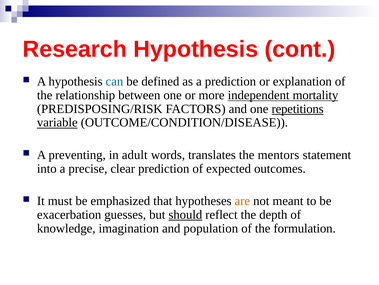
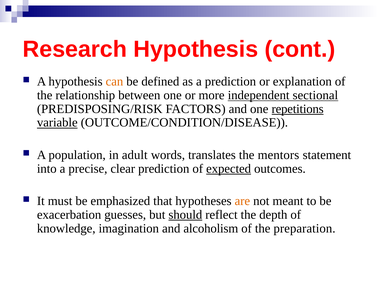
can colour: blue -> orange (114, 81)
mortality: mortality -> sectional (315, 95)
preventing: preventing -> population (77, 155)
expected underline: none -> present (229, 168)
population: population -> alcoholism (211, 228)
formulation: formulation -> preparation (305, 228)
